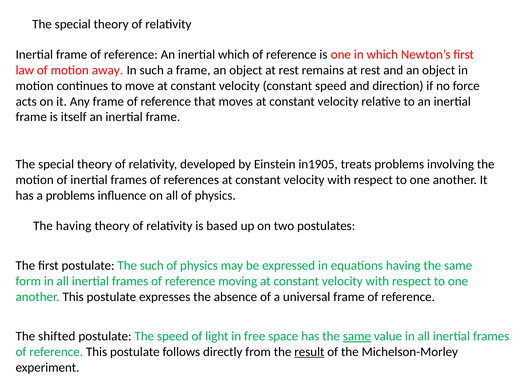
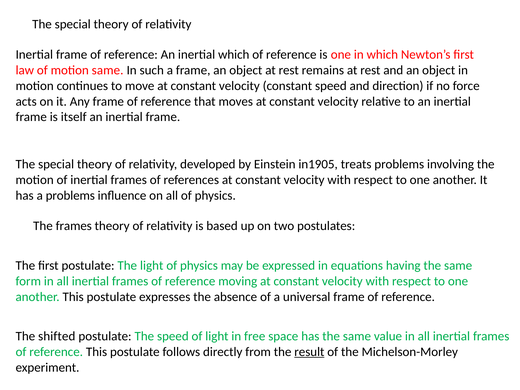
motion away: away -> same (108, 70)
The having: having -> frames (74, 226)
The such: such -> light (152, 266)
same underline: present -> none (357, 336)
